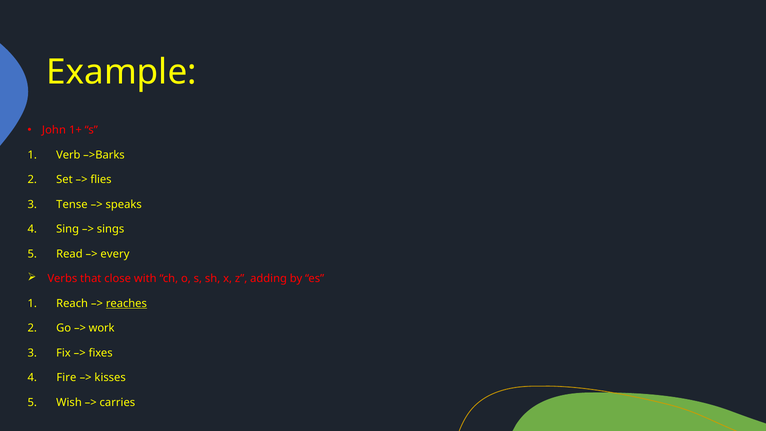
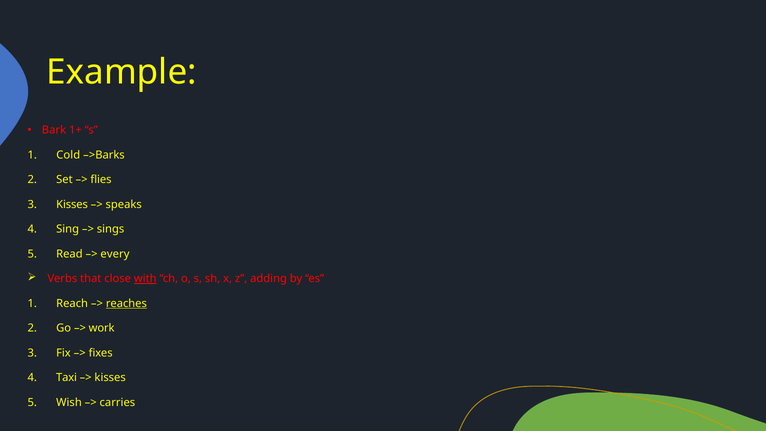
John: John -> Bark (54, 130)
Verb: Verb -> Cold (68, 155)
Tense: Tense -> Kisses (72, 204)
with underline: none -> present (145, 279)
Fire: Fire -> Taxi (67, 378)
